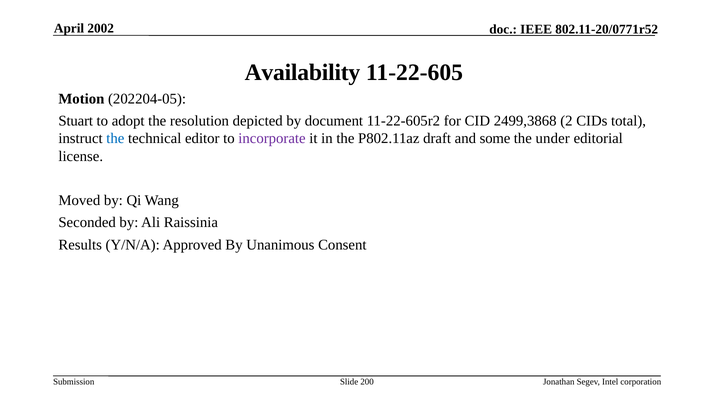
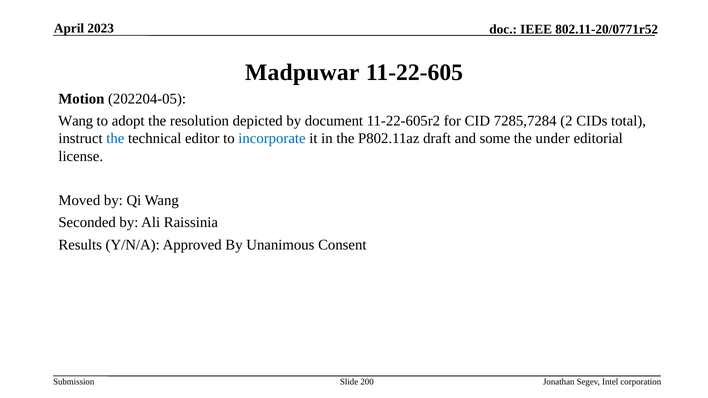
2002: 2002 -> 2023 (101, 28)
Availability: Availability -> Madpuwar (302, 72)
Stuart: Stuart -> Wang (76, 121)
2499,3868: 2499,3868 -> 7285,7284 (525, 121)
incorporate colour: purple -> blue (272, 139)
